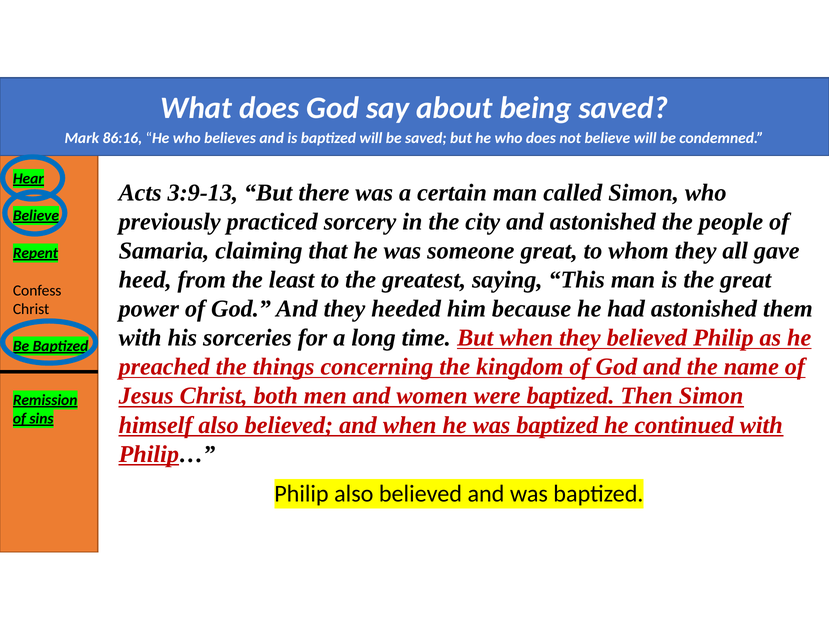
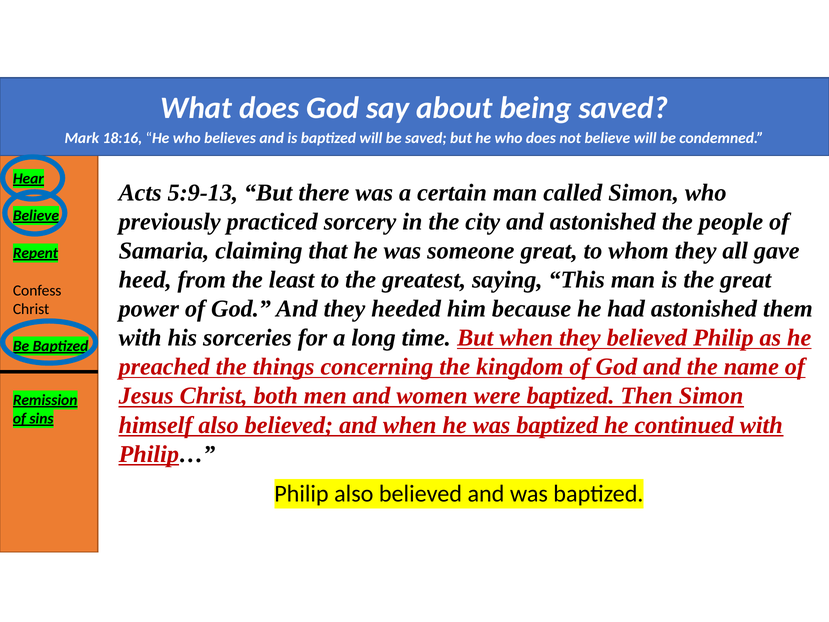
86:16: 86:16 -> 18:16 (122, 138)
3:9-13: 3:9-13 -> 5:9-13 (203, 193)
